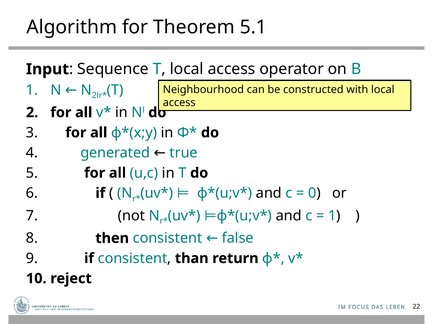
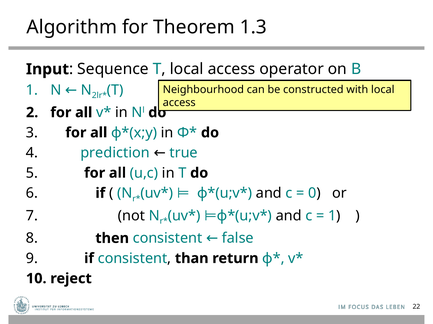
5.1: 5.1 -> 1.3 (253, 27)
generated: generated -> prediction (115, 153)
